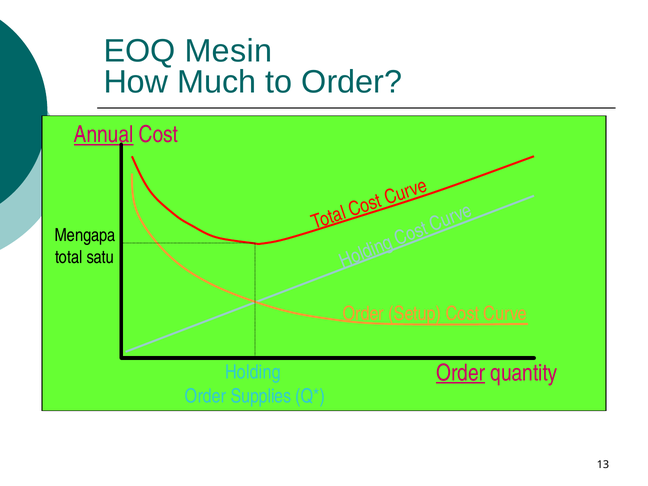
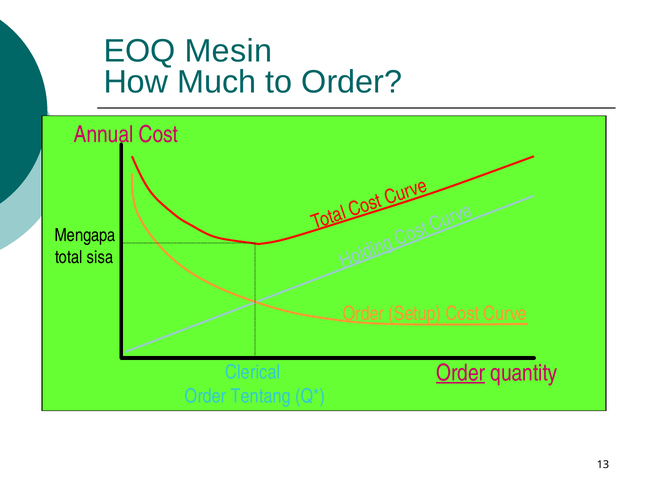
Annual underline: present -> none (104, 135)
satu: satu -> sisa (100, 257)
Holding: Holding -> Clerical (253, 372)
Supplies: Supplies -> Tentang (261, 396)
